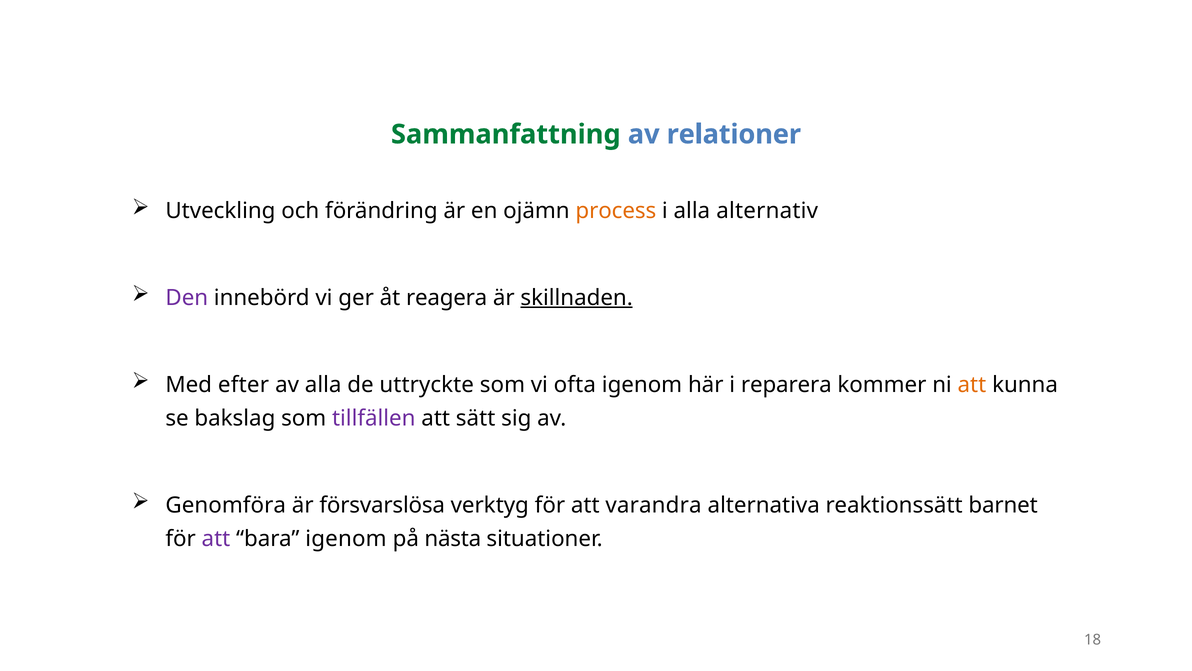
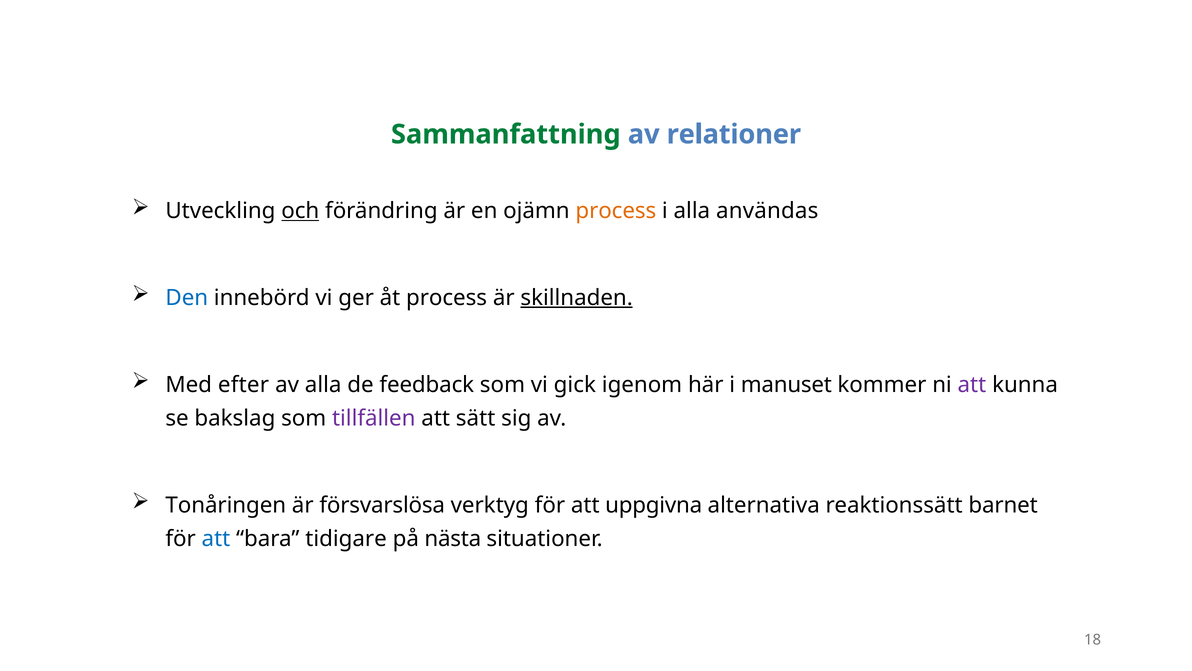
och underline: none -> present (300, 211)
alternativ: alternativ -> användas (767, 211)
Den colour: purple -> blue (187, 298)
åt reagera: reagera -> process (447, 298)
uttryckte: uttryckte -> feedback (427, 384)
ofta: ofta -> gick (575, 384)
reparera: reparera -> manuset (786, 384)
att colour: orange -> purple (972, 384)
Genomföra: Genomföra -> Tonåringen (226, 505)
varandra: varandra -> uppgivna (654, 505)
att colour: purple -> blue (216, 538)
bara igenom: igenom -> tidigare (346, 538)
